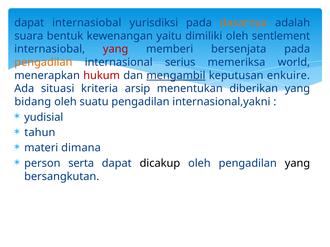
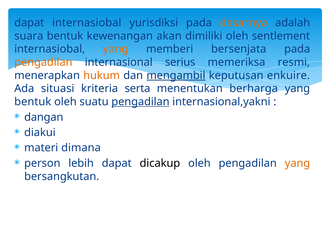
yaitu: yaitu -> akan (169, 36)
yang colour: red -> orange (116, 49)
world: world -> resmi (294, 62)
hukum colour: red -> orange (102, 76)
arsip: arsip -> serta (137, 89)
diberikan: diberikan -> berharga (254, 89)
bidang: bidang -> bentuk (33, 102)
pengadilan underline: none -> present (140, 102)
yudisial: yudisial -> dangan (44, 117)
tahun: tahun -> diakui (40, 133)
serta: serta -> lebih (81, 164)
yang colour: black -> orange (297, 164)
